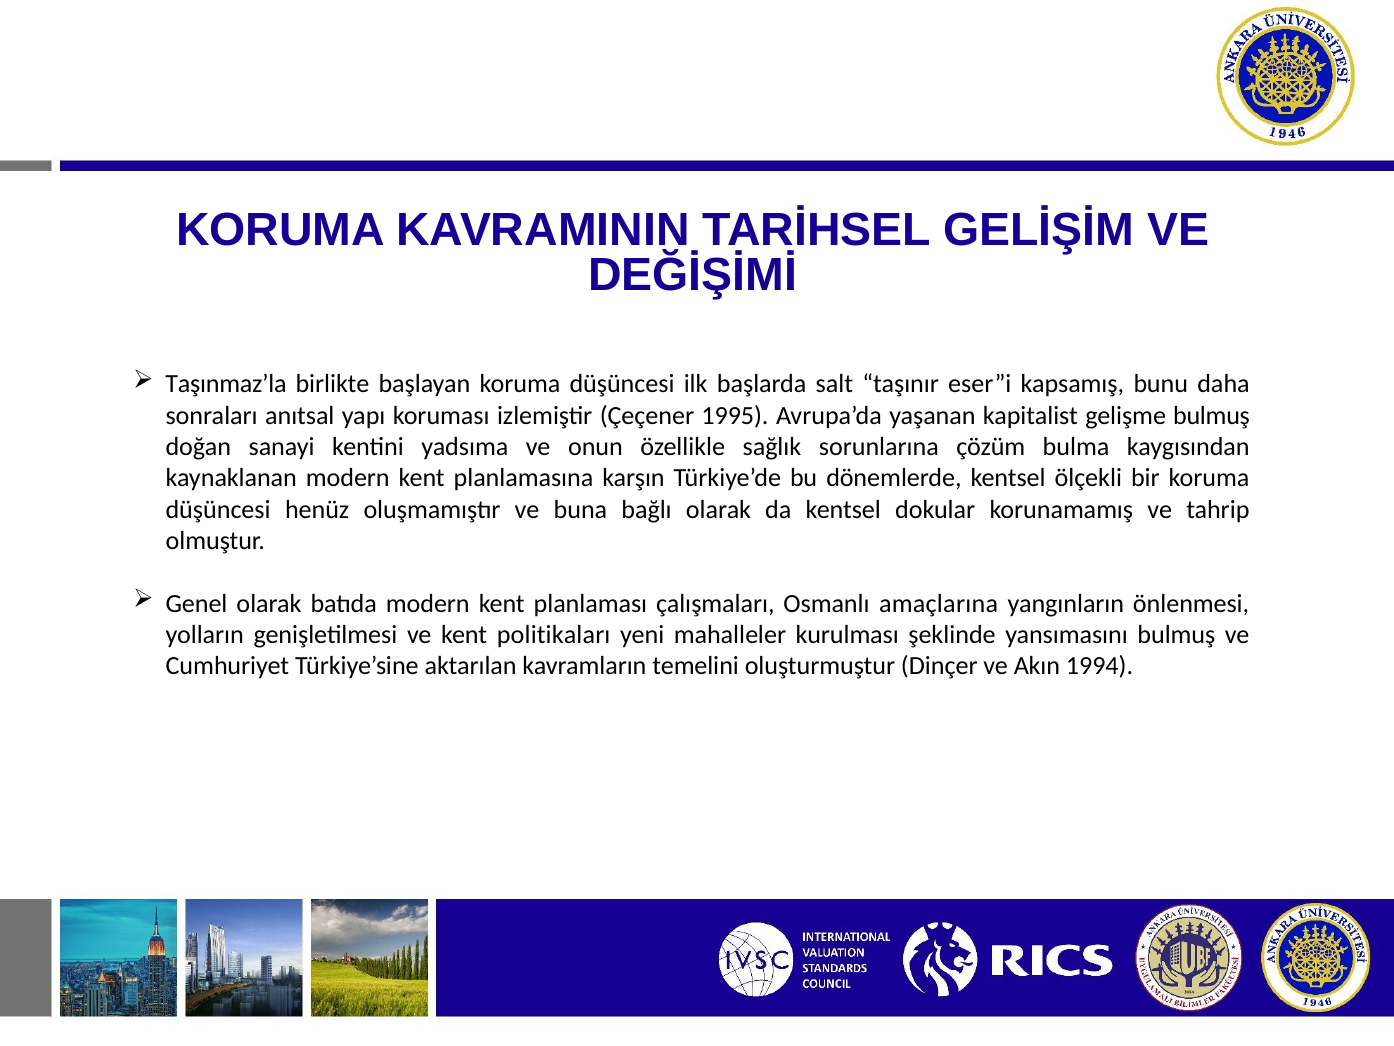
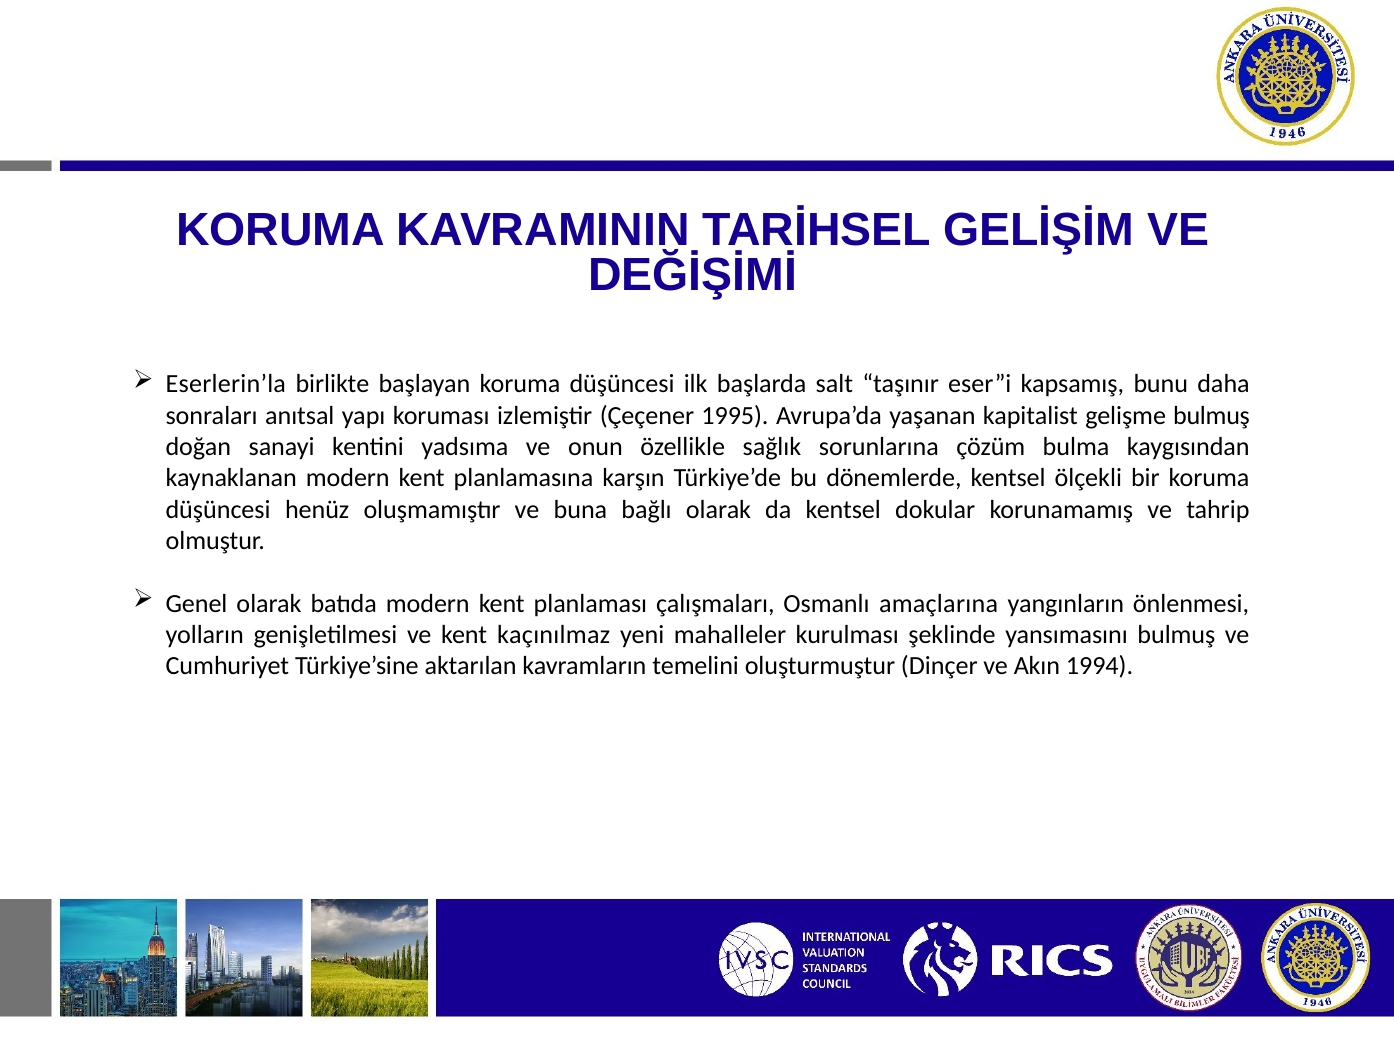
Taşınmaz’la: Taşınmaz’la -> Eserlerin’la (226, 384)
politikaları: politikaları -> kaçınılmaz (554, 635)
